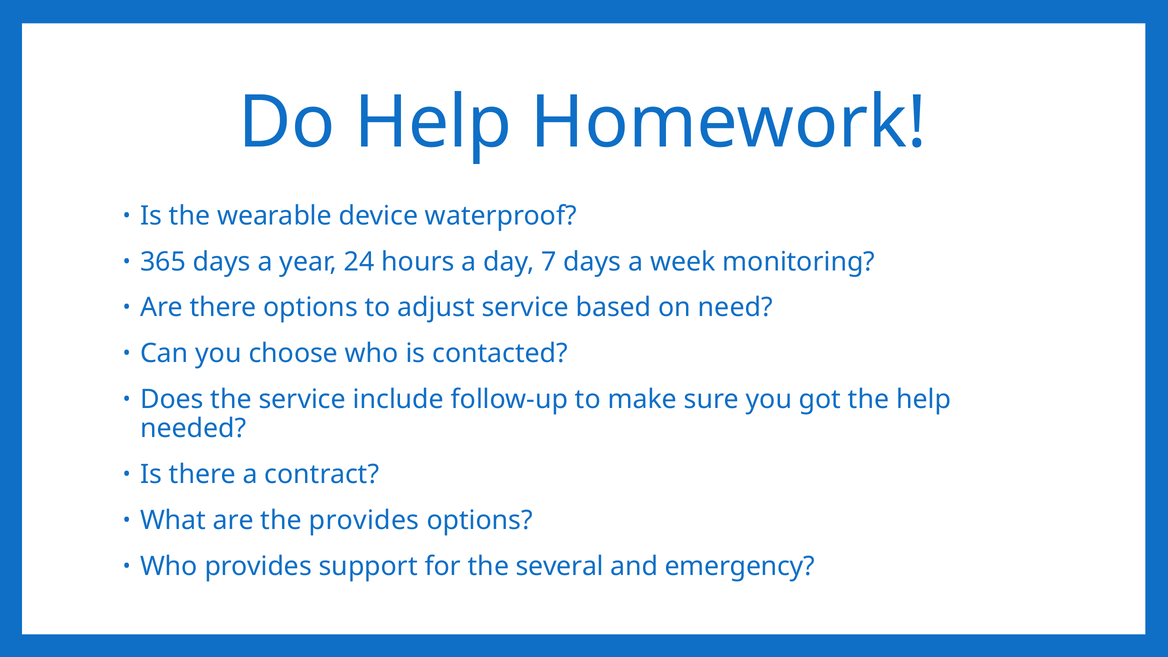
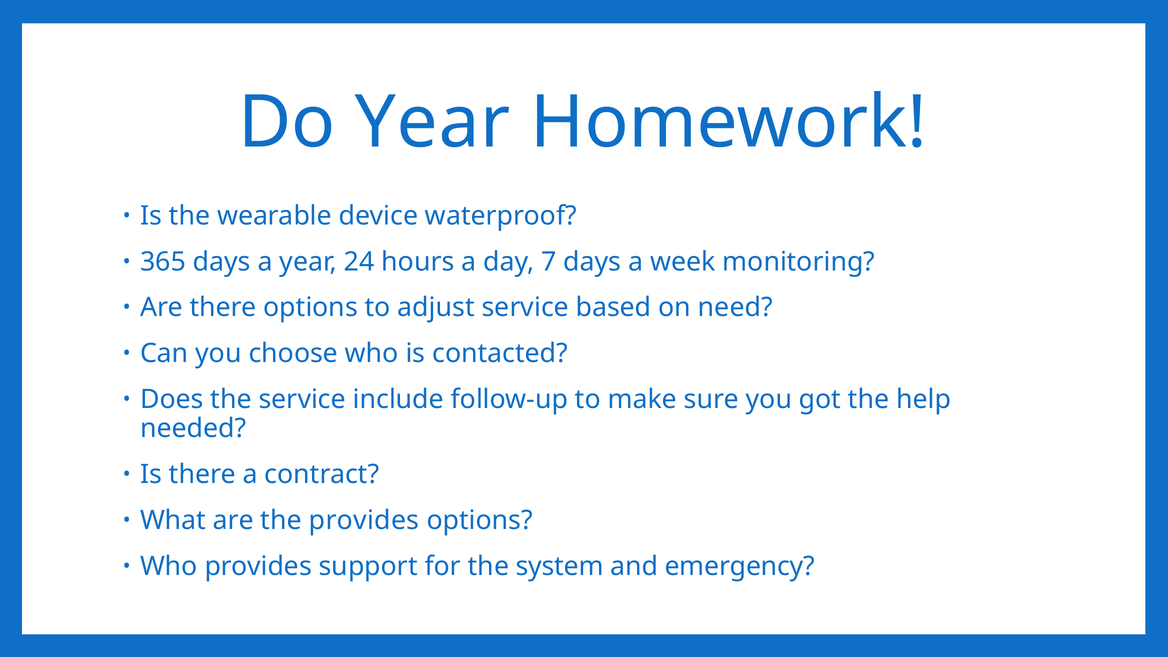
Do Help: Help -> Year (433, 123)
several: several -> system (560, 566)
